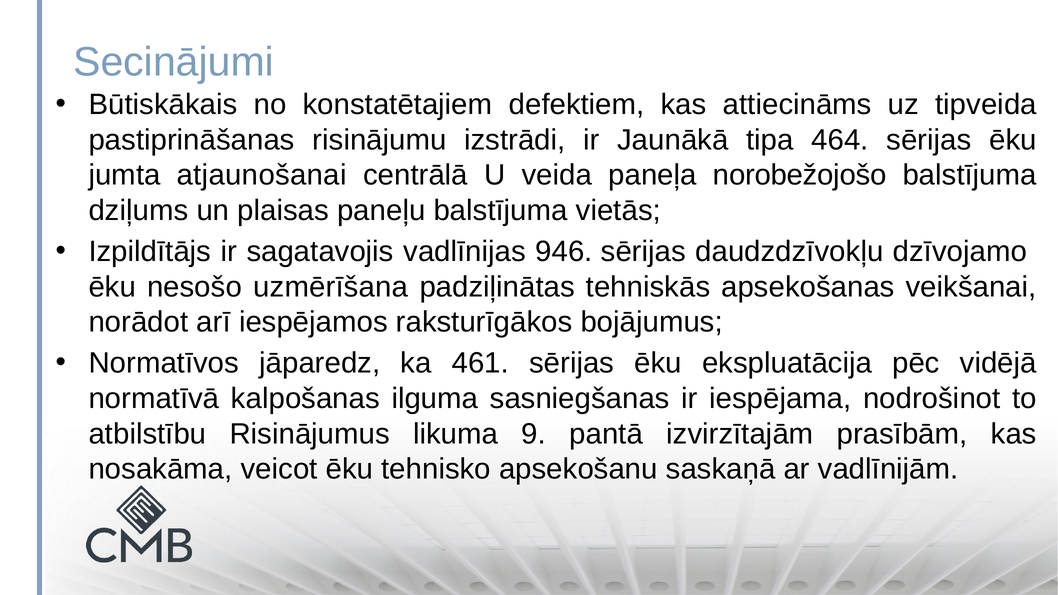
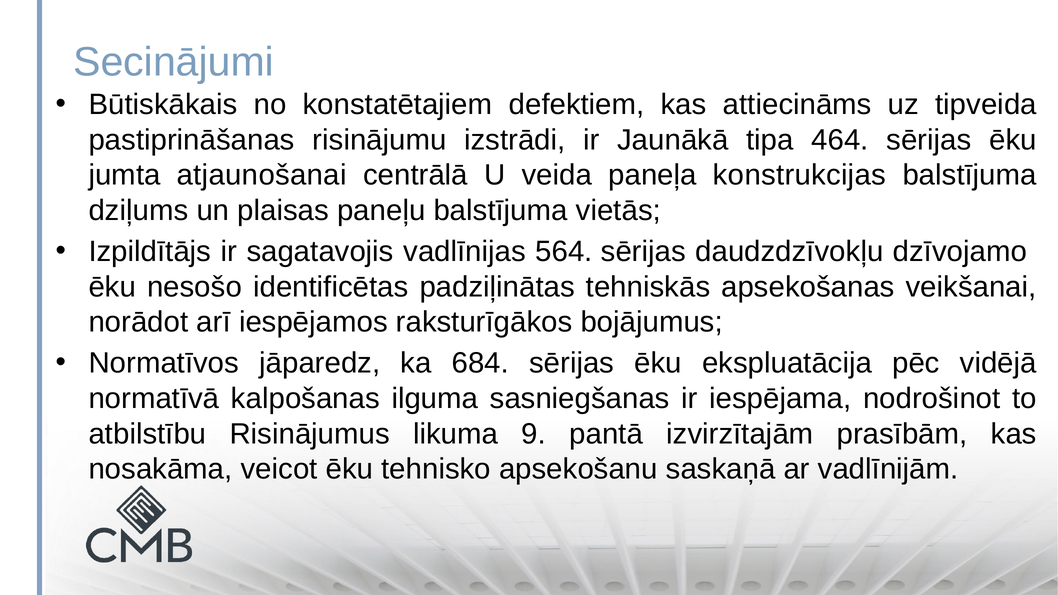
norobežojošo: norobežojošo -> konstrukcijas (799, 175)
946: 946 -> 564 (564, 252)
uzmērīšana: uzmērīšana -> identificētas (331, 287)
461: 461 -> 684 (480, 363)
